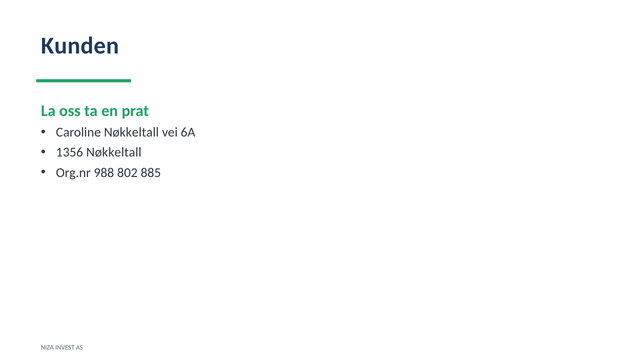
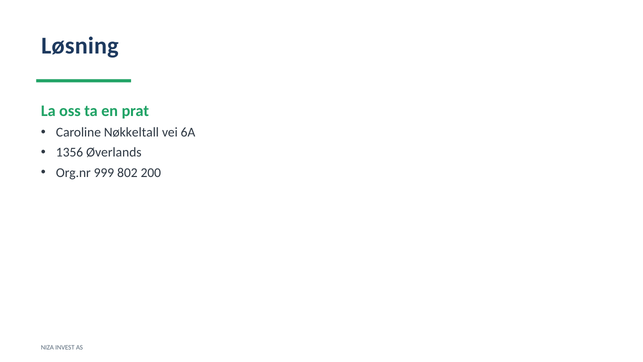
Kunden: Kunden -> Løsning (80, 46)
1356 Nøkkeltall: Nøkkeltall -> Øverlands (114, 152)
988: 988 -> 999 (104, 172)
885: 885 -> 200 (151, 172)
